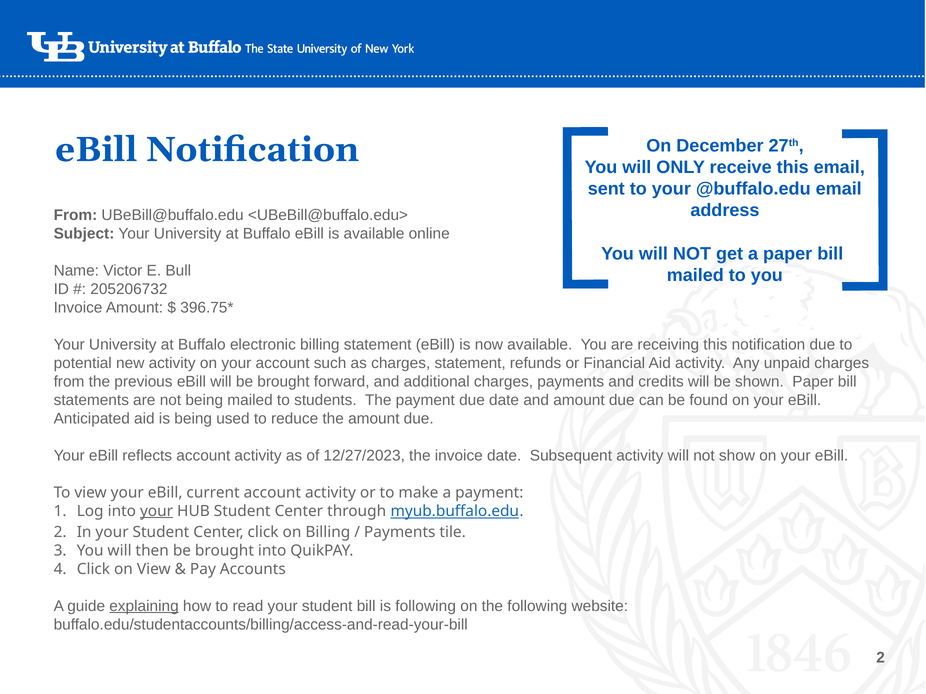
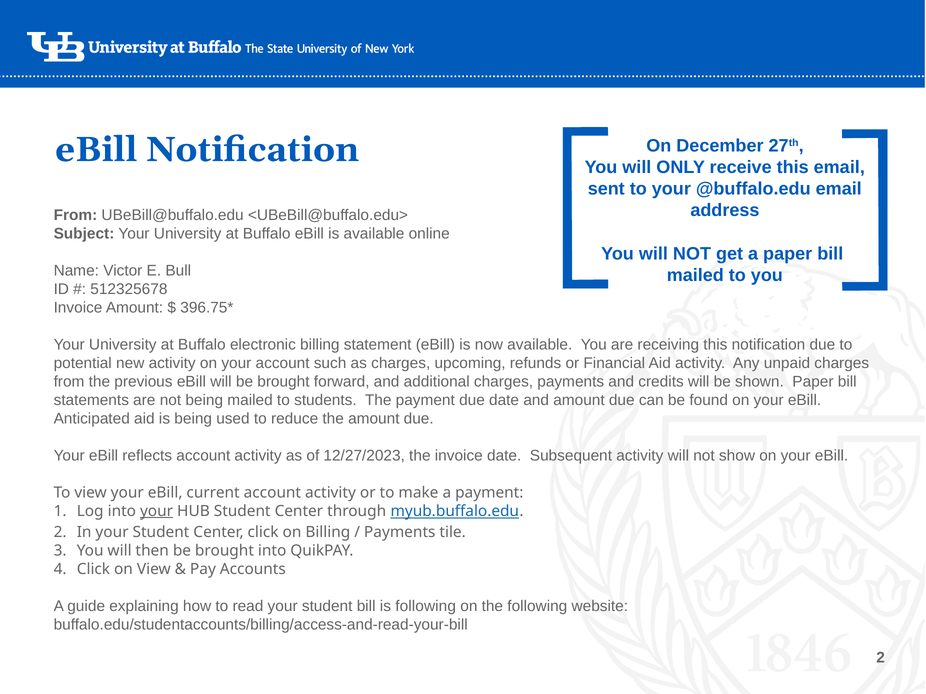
205206732: 205206732 -> 512325678 (129, 289)
charges statement: statement -> upcoming (470, 363)
explaining underline: present -> none (144, 607)
